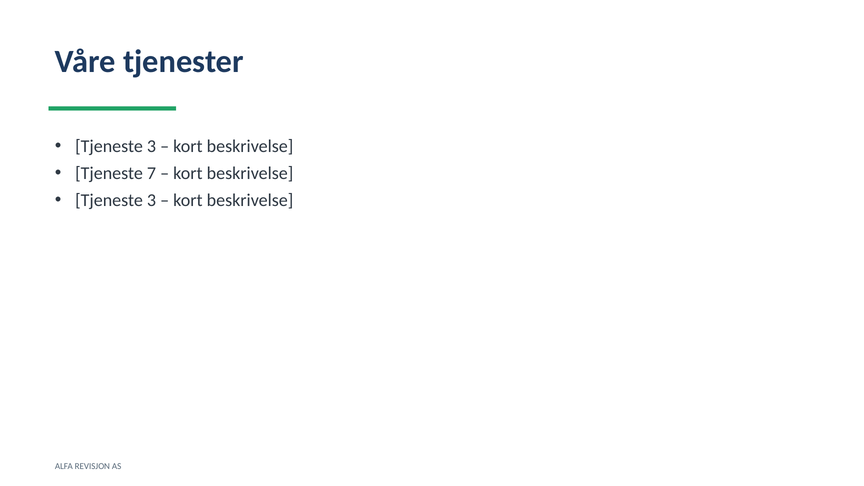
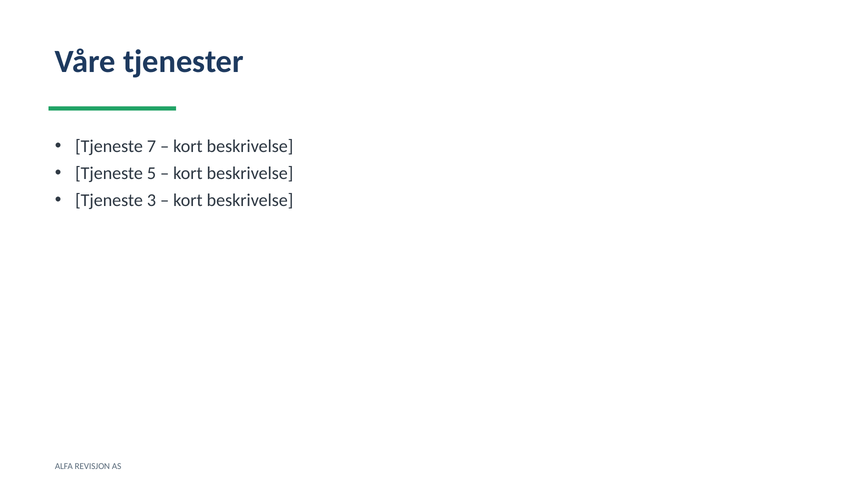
3: 3 -> 7 (151, 146)
7: 7 -> 5 (151, 173)
